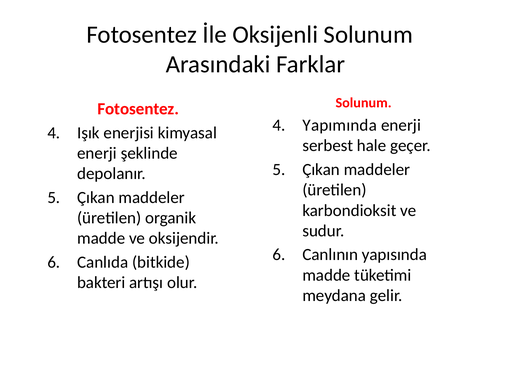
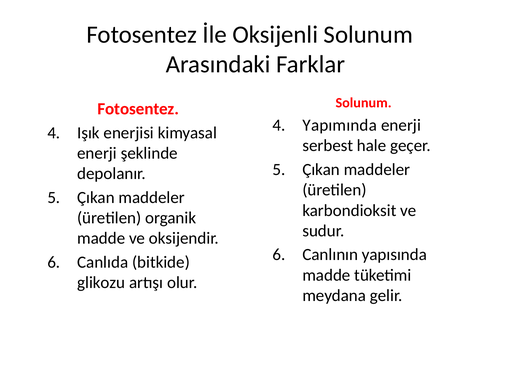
bakteri: bakteri -> glikozu (101, 283)
